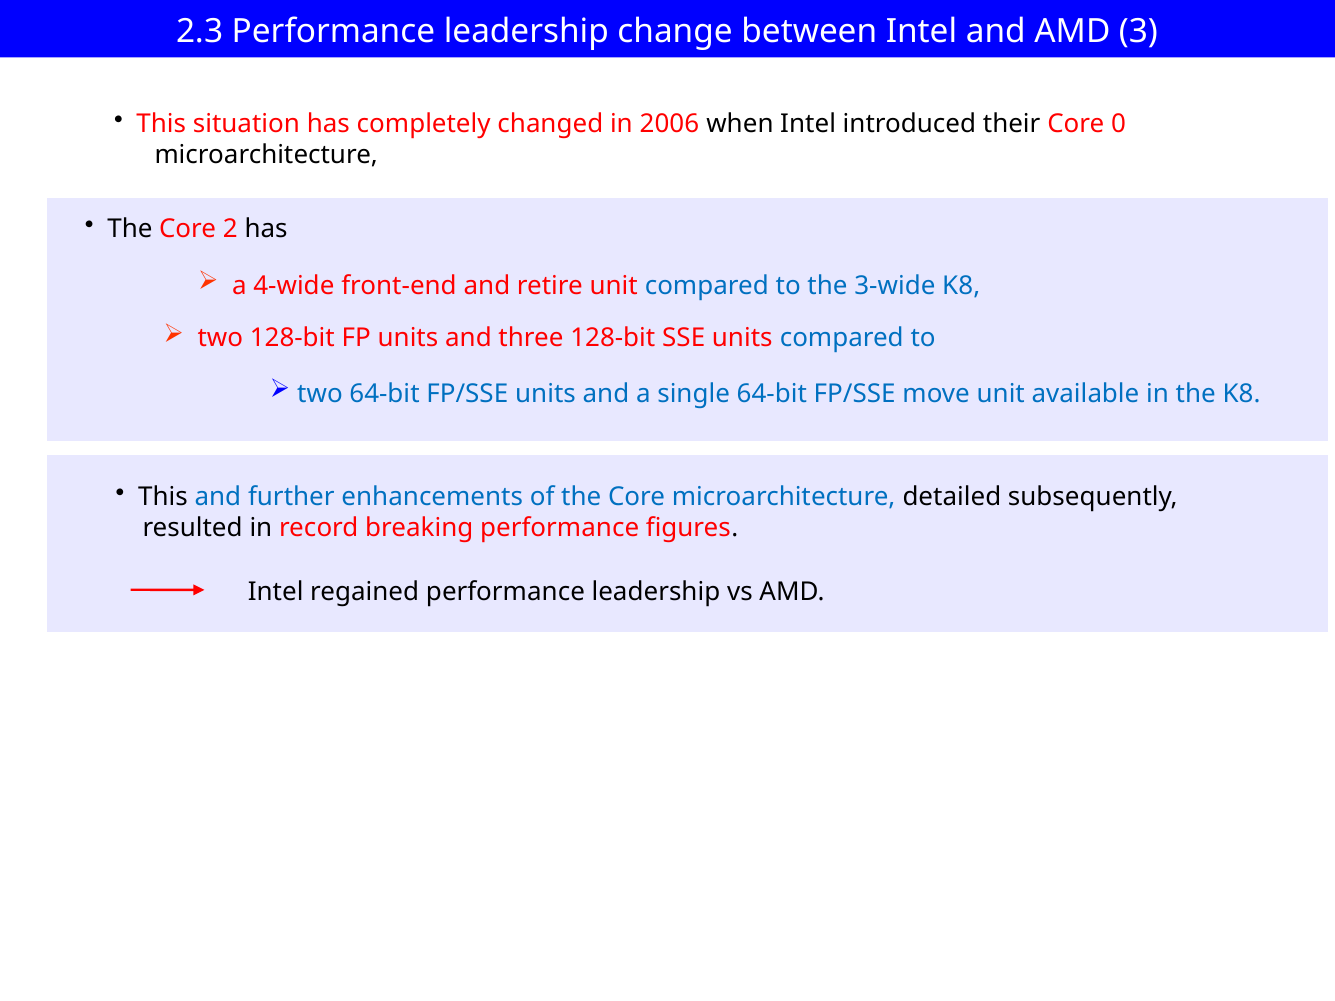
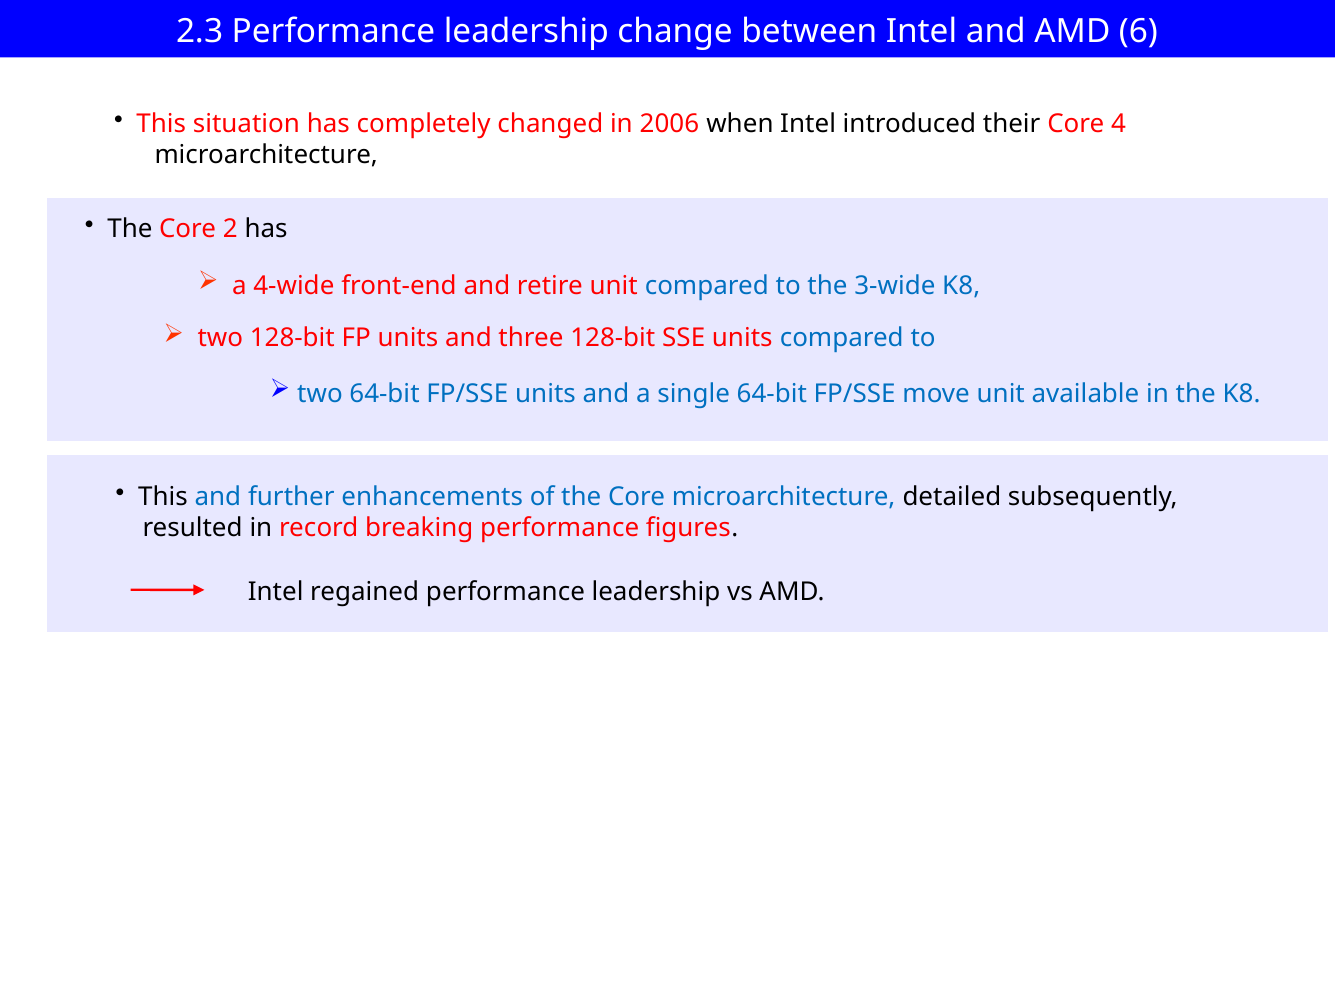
3: 3 -> 6 (1138, 31)
0: 0 -> 4 (1119, 124)
